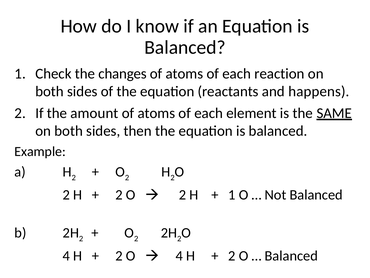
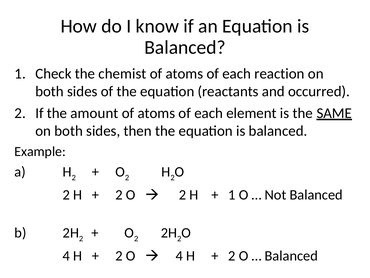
changes: changes -> chemist (122, 73)
happens: happens -> occurred (319, 91)
